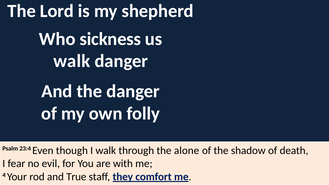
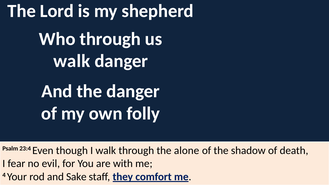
Who sickness: sickness -> through (110, 39)
True: True -> Sake (76, 177)
